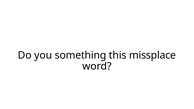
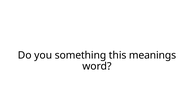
missplace: missplace -> meanings (153, 55)
